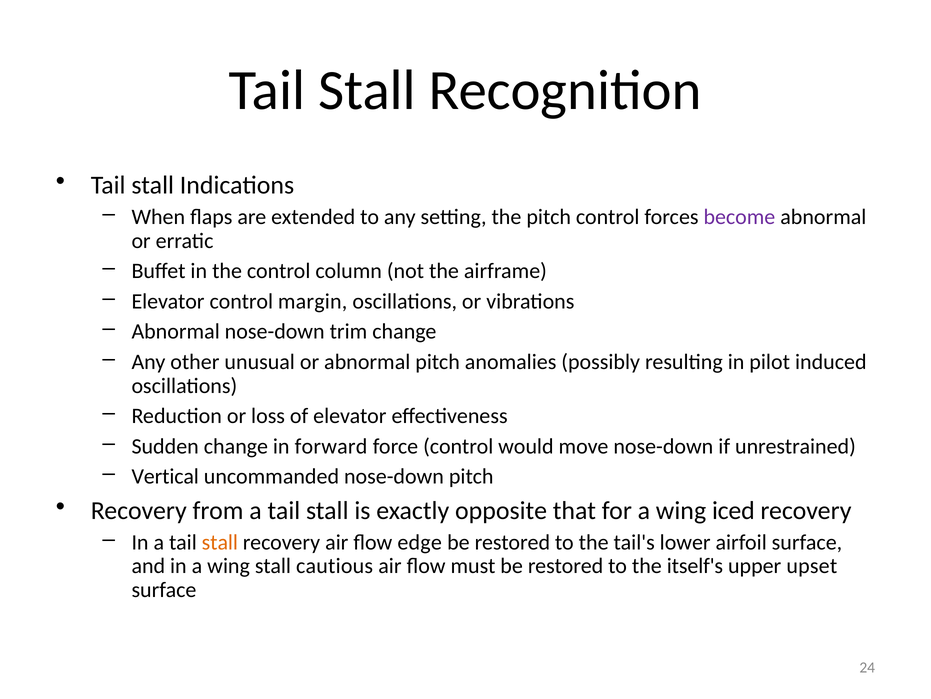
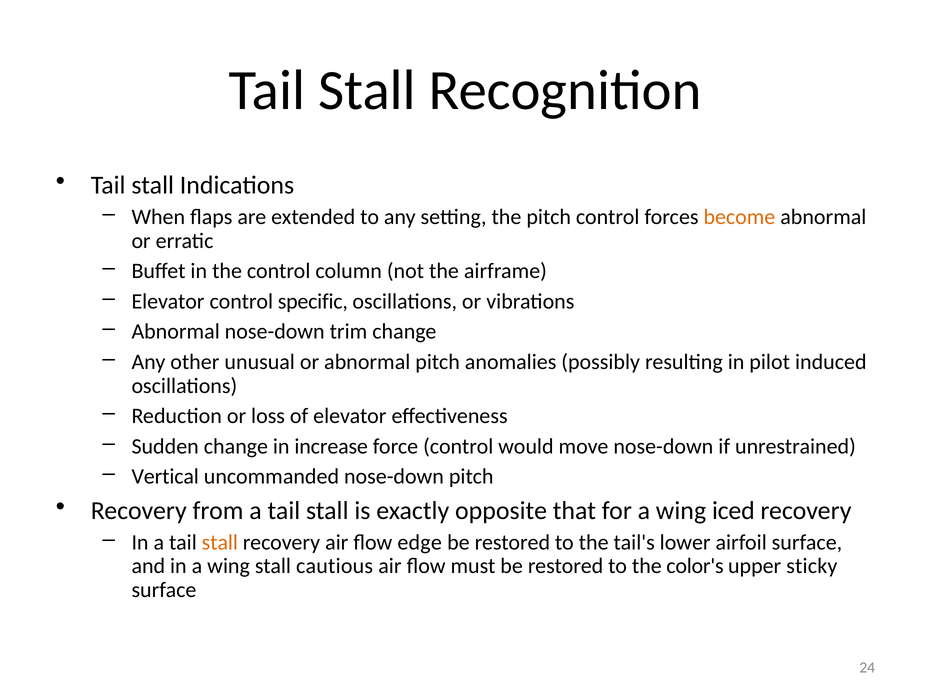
become colour: purple -> orange (739, 217)
margin: margin -> specific (313, 301)
forward: forward -> increase (331, 446)
itself's: itself's -> color's (695, 566)
upset: upset -> sticky (812, 566)
